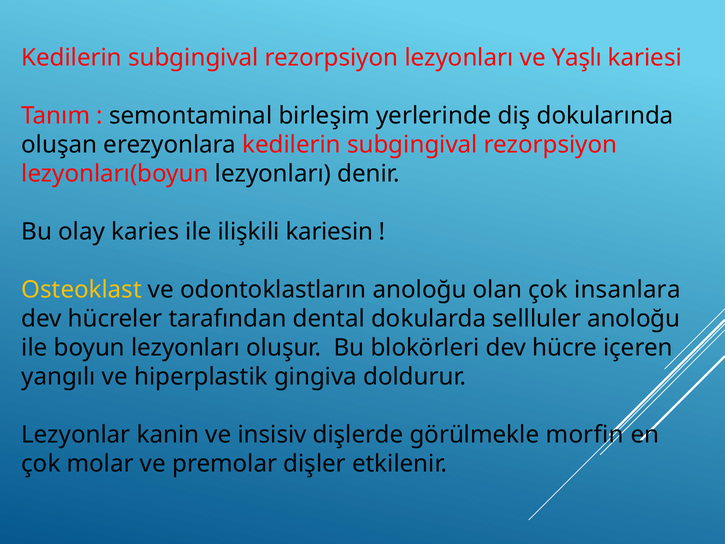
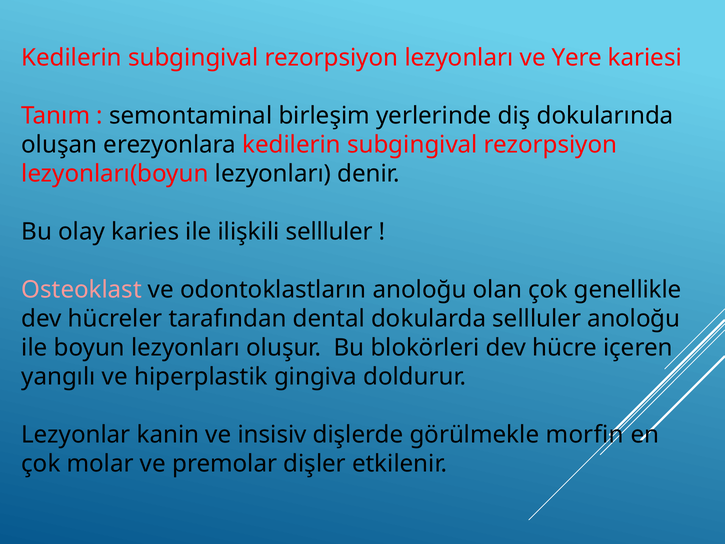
Yaşlı: Yaşlı -> Yere (577, 58)
ilişkili kariesin: kariesin -> sellluler (329, 232)
Osteoklast colour: yellow -> pink (82, 290)
insanlara: insanlara -> genellikle (628, 290)
